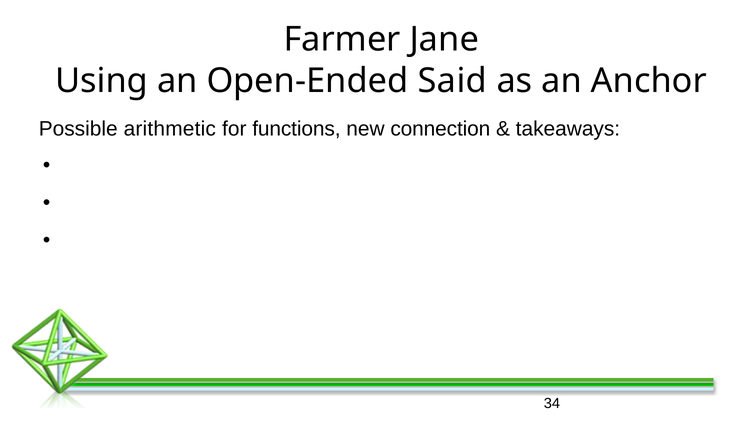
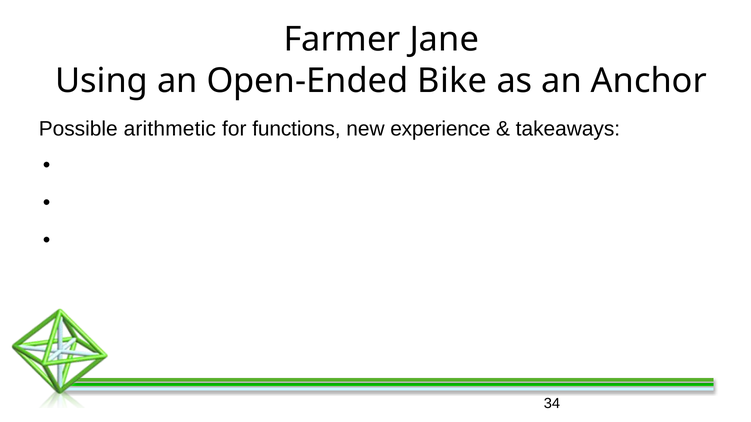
Said: Said -> Bike (452, 81)
connection: connection -> experience (440, 129)
